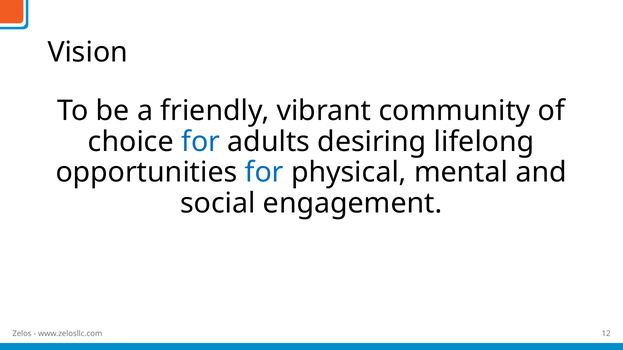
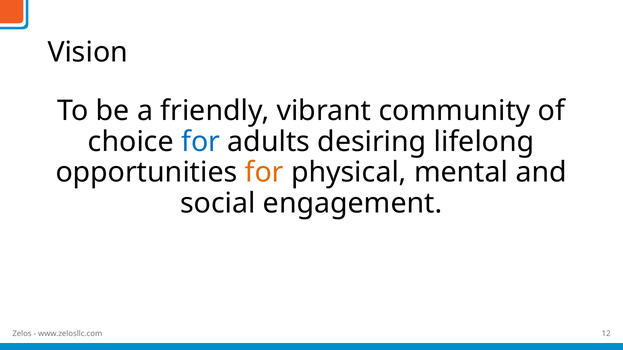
for colour: blue -> orange (264, 173)
